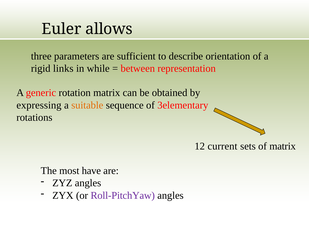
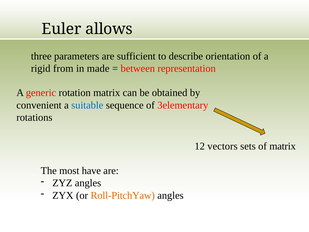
links: links -> from (63, 69)
while: while -> made (98, 69)
expressing: expressing -> convenient (39, 105)
suitable colour: orange -> blue (87, 105)
current: current -> vectors (223, 146)
Roll-PitchYaw colour: purple -> orange (123, 195)
